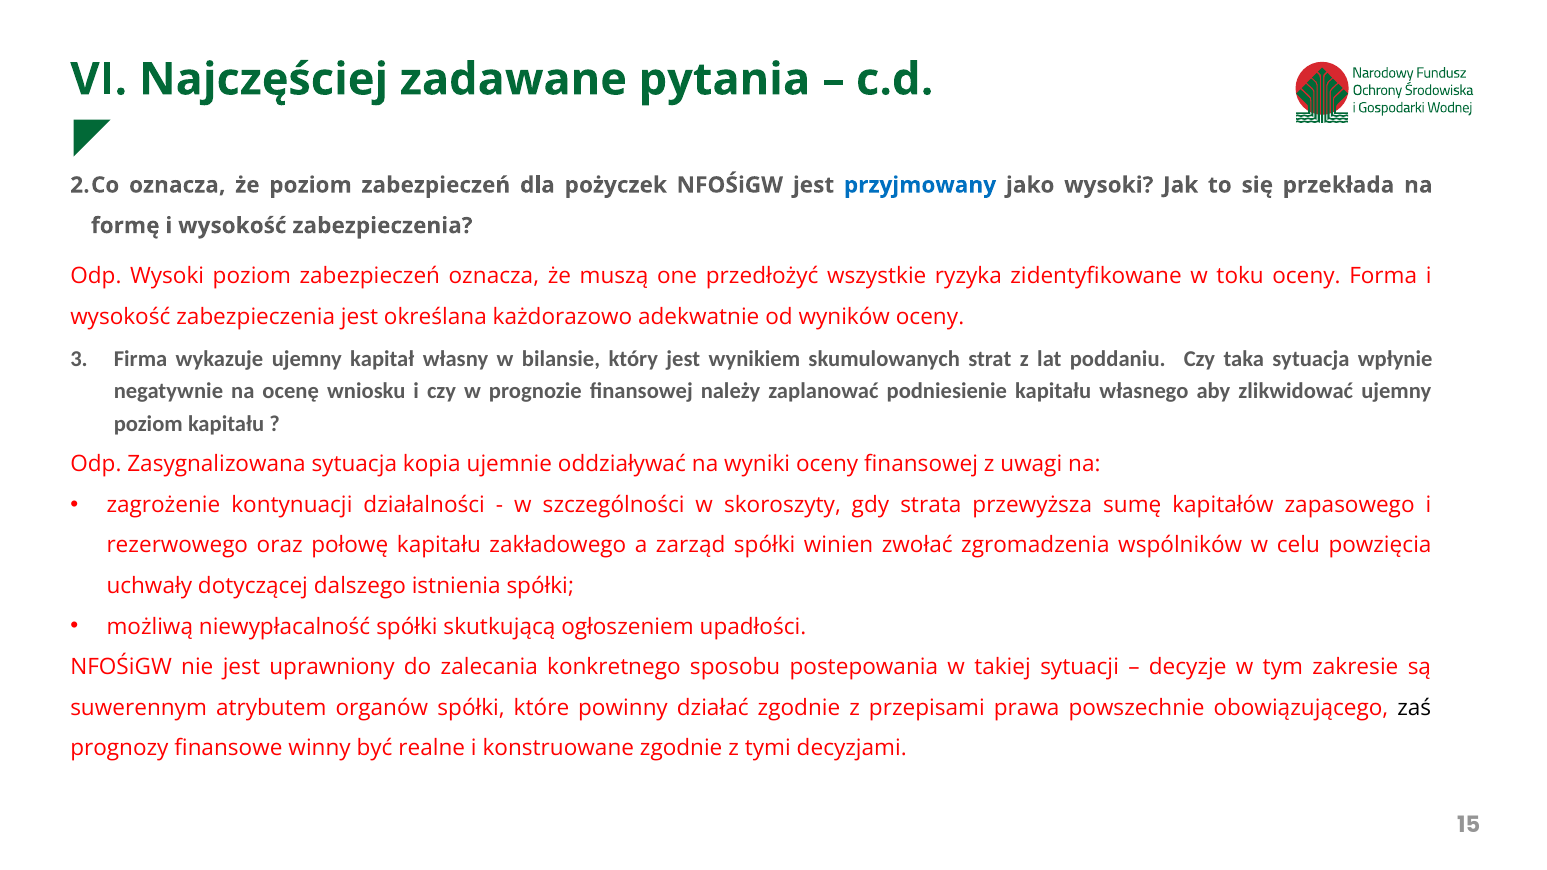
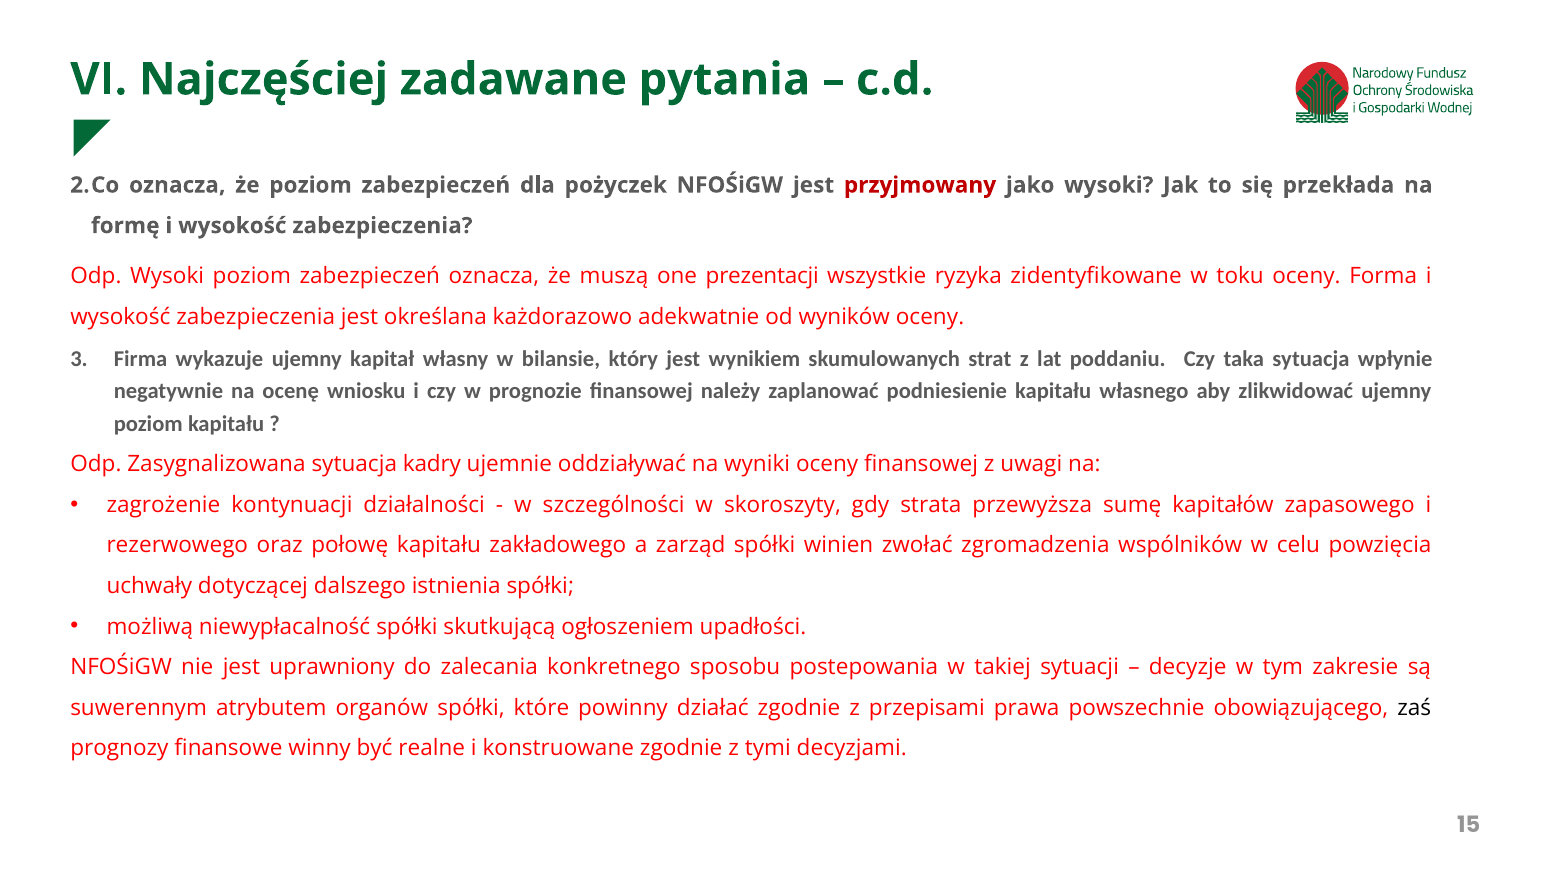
przyjmowany colour: blue -> red (920, 185)
przedłożyć: przedłożyć -> prezentacji (762, 276)
kopia: kopia -> kadry (432, 464)
